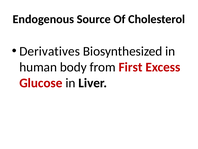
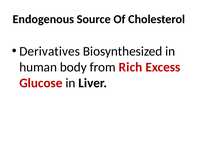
First: First -> Rich (131, 67)
